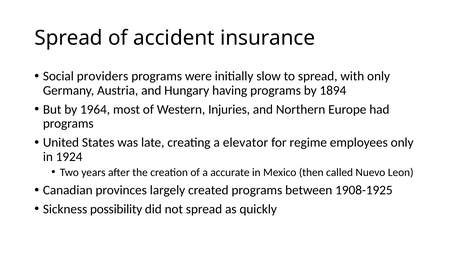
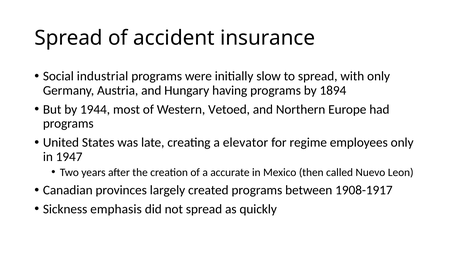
providers: providers -> industrial (103, 76)
1964: 1964 -> 1944 (95, 110)
Injuries: Injuries -> Vetoed (229, 110)
1924: 1924 -> 1947 (69, 157)
1908-1925: 1908-1925 -> 1908-1917 (364, 190)
possibility: possibility -> emphasis (116, 209)
